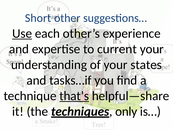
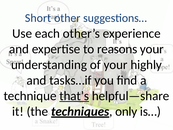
Use underline: present -> none (22, 33)
current: current -> reasons (117, 49)
states: states -> highly (146, 65)
